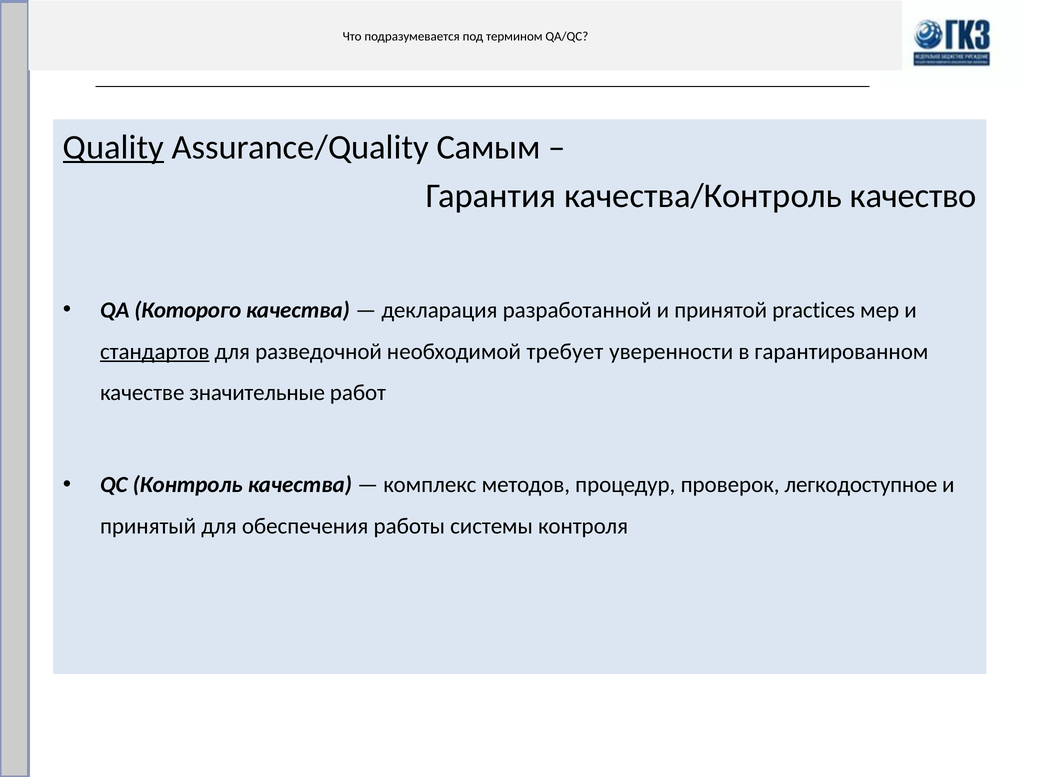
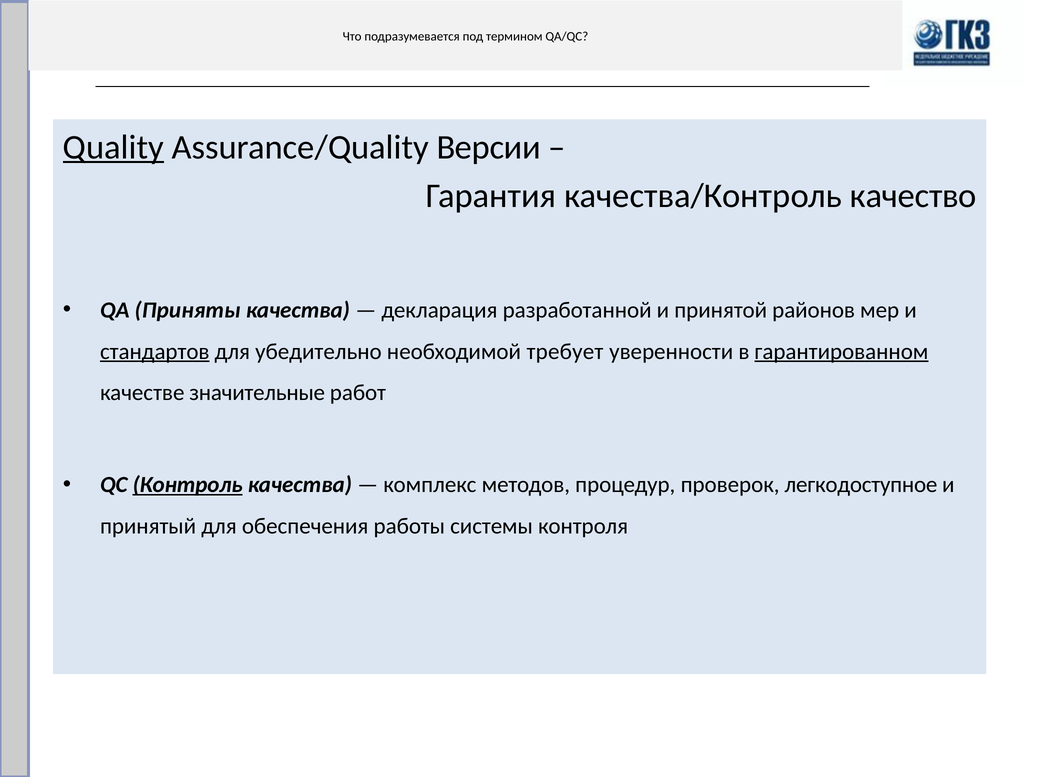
Самым: Самым -> Версии (489, 147)
Которого: Которого -> Приняты (188, 310)
practices: practices -> районов (814, 310)
разведочной: разведочной -> убедительно (318, 352)
гарантированном underline: none -> present (841, 352)
Контроль underline: none -> present (188, 485)
